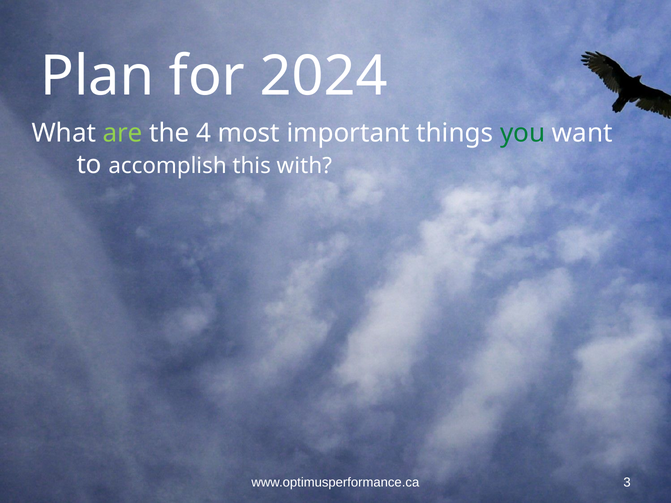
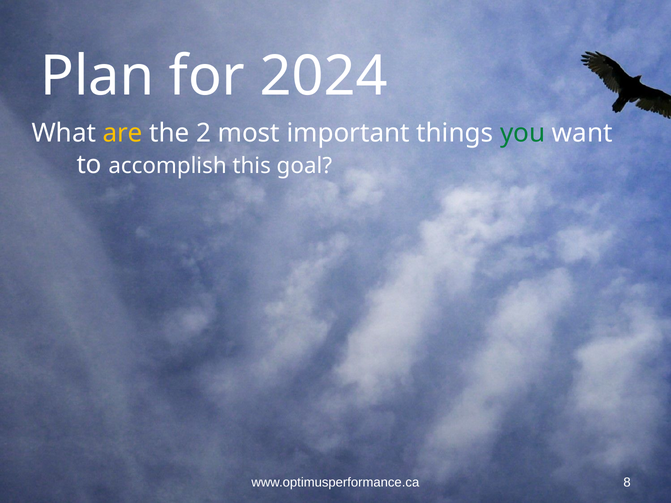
are colour: light green -> yellow (123, 133)
4: 4 -> 2 (204, 133)
with: with -> goal (304, 166)
3: 3 -> 8 (627, 483)
